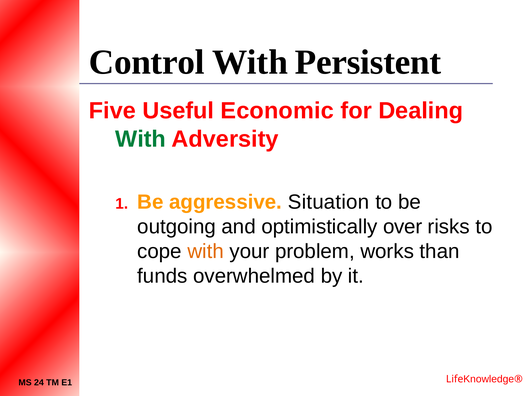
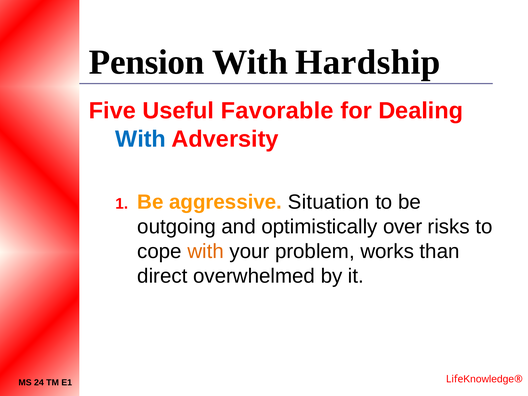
Control: Control -> Pension (147, 62)
Persistent: Persistent -> Hardship (368, 62)
Economic: Economic -> Favorable (277, 111)
With colour: green -> blue (141, 139)
funds: funds -> direct (162, 276)
